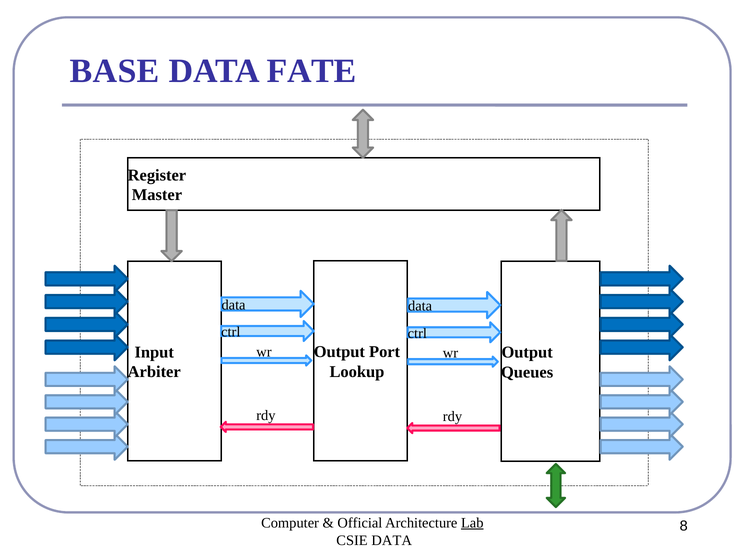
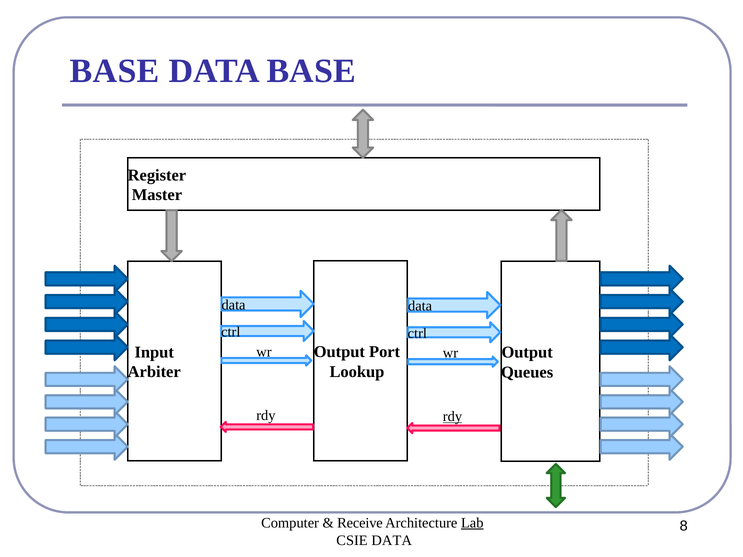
DATA FATE: FATE -> BASE (311, 71)
rdy underline: none -> present (452, 417)
Official: Official -> Receive (360, 523)
